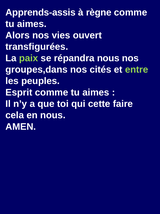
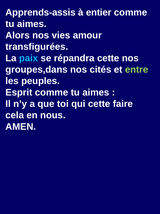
règne: règne -> entier (99, 12)
ouvert: ouvert -> amour (87, 35)
paix colour: light green -> light blue (29, 58)
répandra nous: nous -> cette (108, 58)
